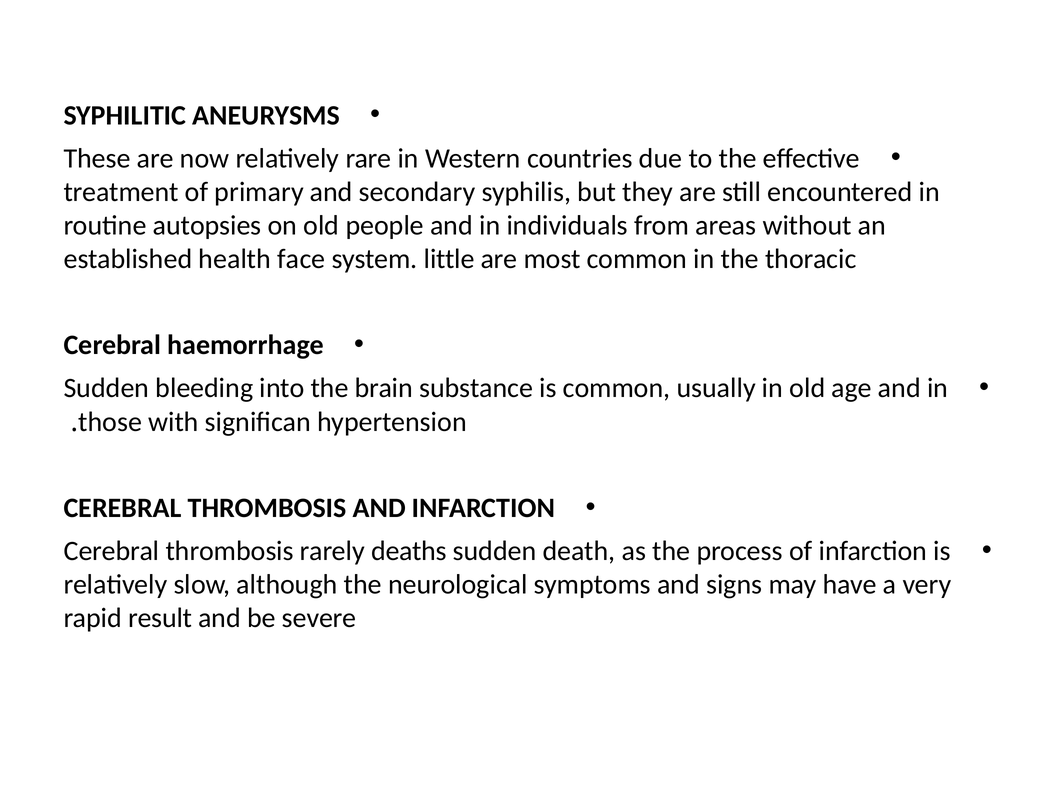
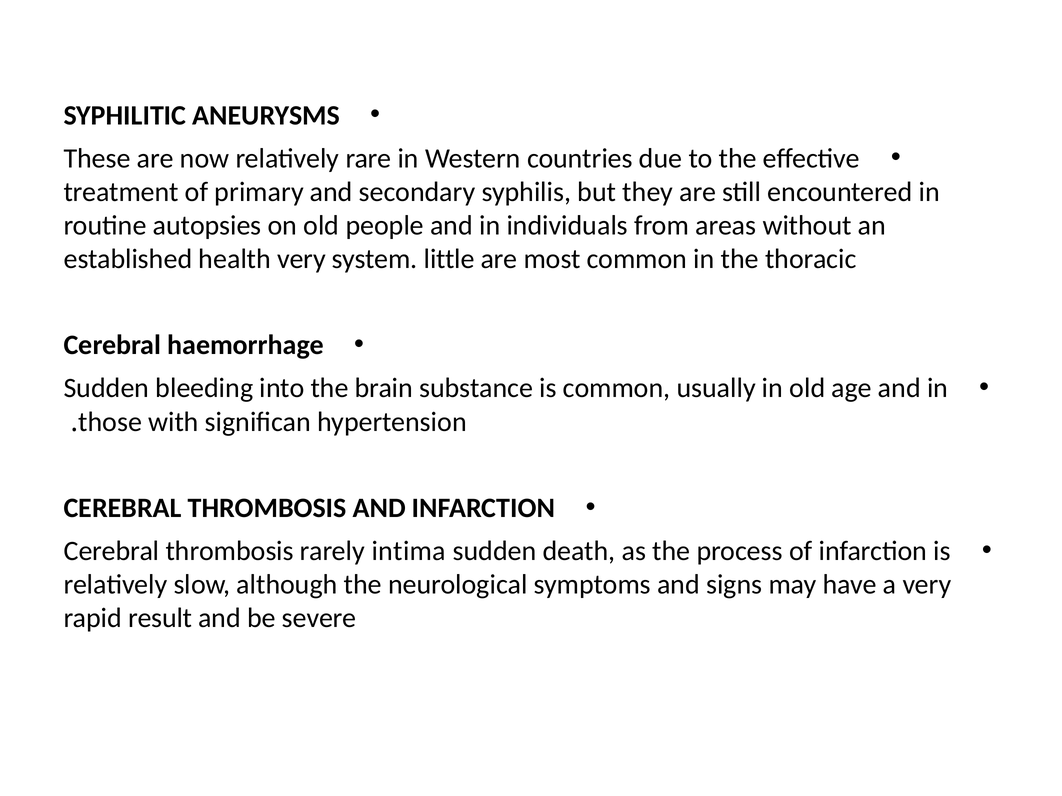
health face: face -> very (302, 259)
deaths: deaths -> intima (409, 551)
